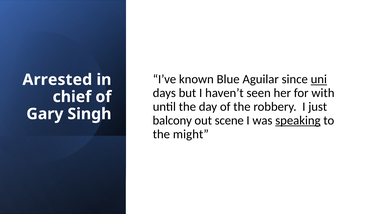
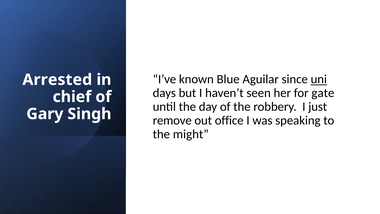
with: with -> gate (323, 93)
balcony: balcony -> remove (172, 120)
scene: scene -> office (229, 120)
speaking underline: present -> none (298, 120)
